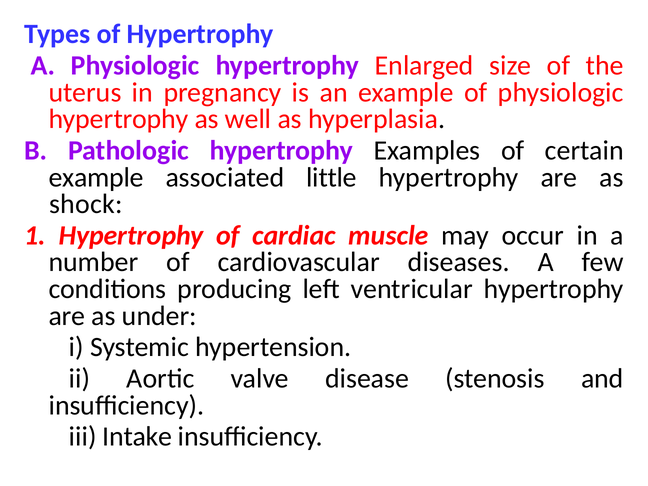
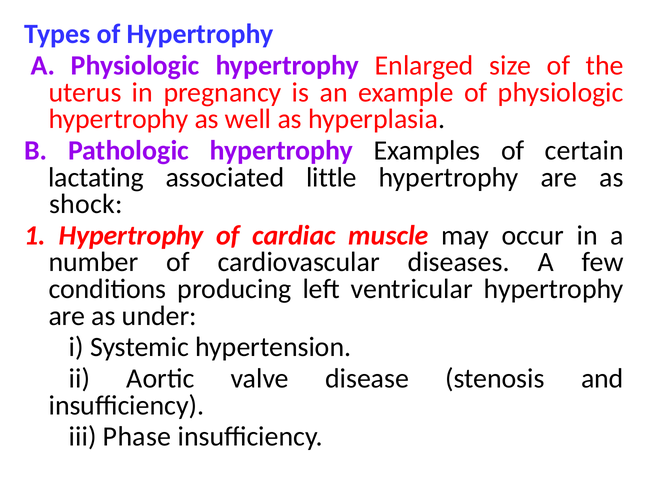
example: example -> lactating (96, 177)
Intake: Intake -> Phase (137, 437)
